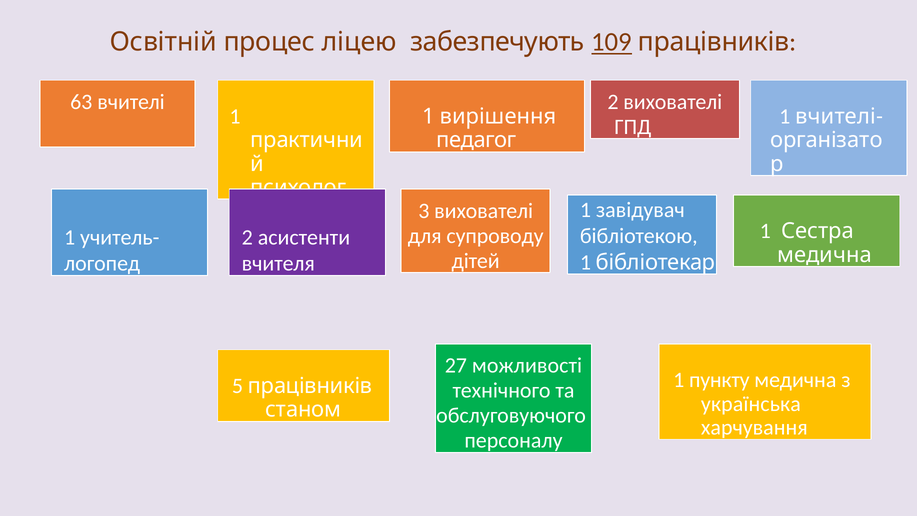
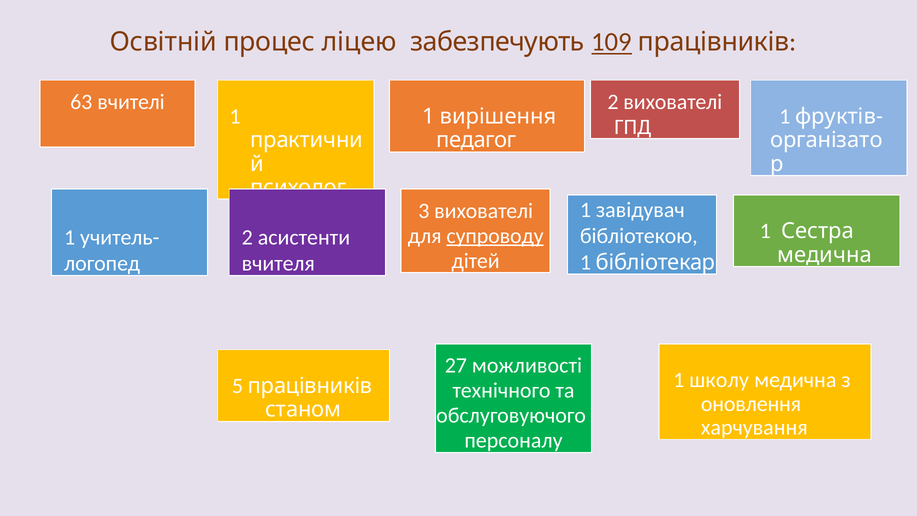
1 вчителі: вчителі -> фруктів (836, 116)
супроводу underline: none -> present (495, 236)
пункту: пункту -> школу (719, 380)
українська: українська -> оновлення (751, 404)
